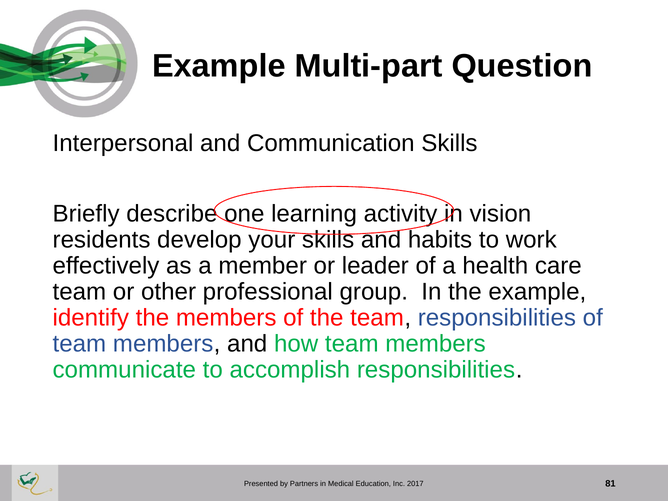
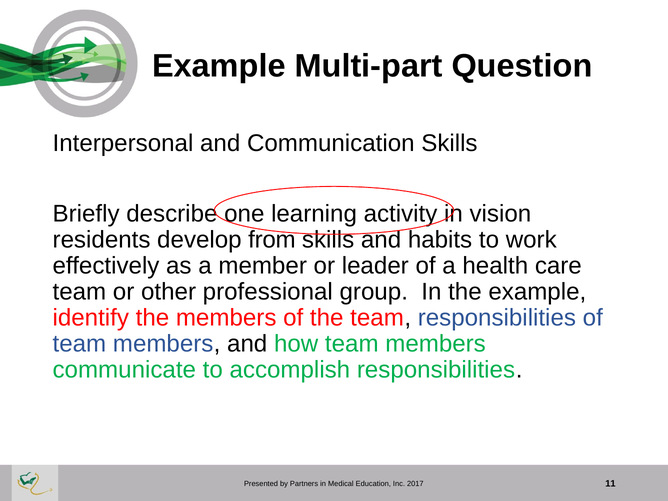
your: your -> from (272, 240)
81: 81 -> 11 (610, 484)
